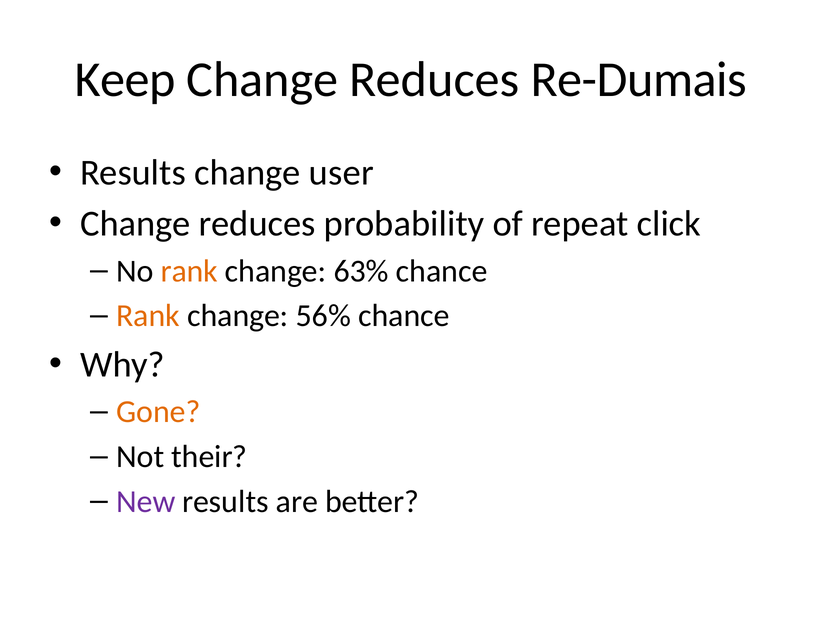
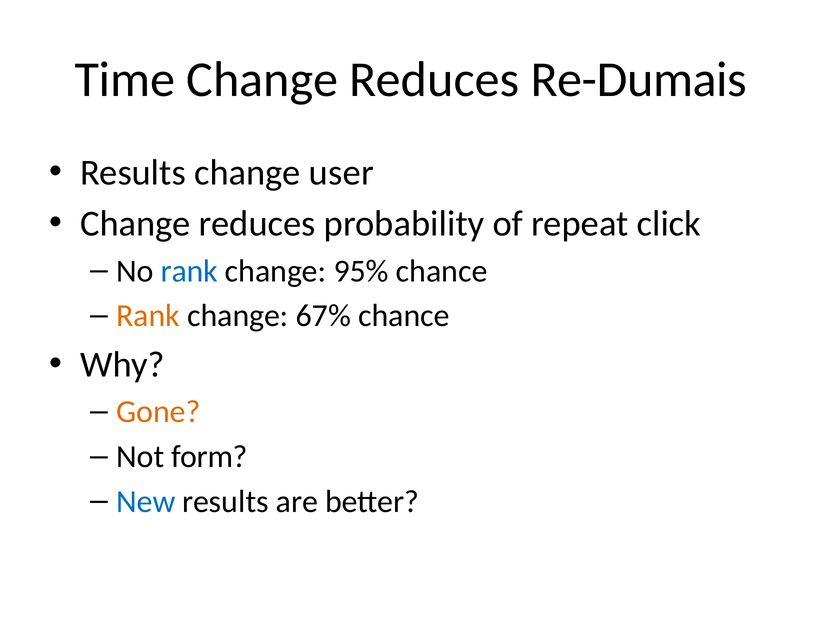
Keep: Keep -> Time (125, 80)
rank colour: orange -> blue (189, 271)
63%: 63% -> 95% (361, 271)
56%: 56% -> 67% (323, 316)
their: their -> form (209, 456)
New colour: purple -> blue (146, 501)
